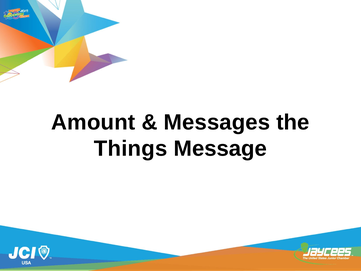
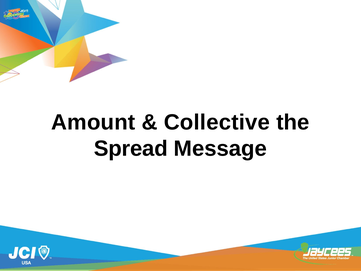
Messages: Messages -> Collective (217, 122)
Things: Things -> Spread (131, 149)
